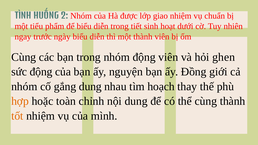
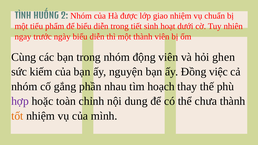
sức động: động -> kiếm (41, 72)
giới: giới -> việc (218, 72)
gắng dung: dung -> phần (90, 87)
hợp colour: orange -> purple (20, 101)
thể cùng: cùng -> chưa (206, 101)
